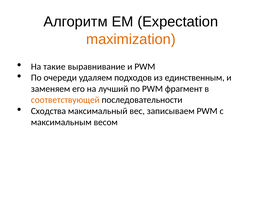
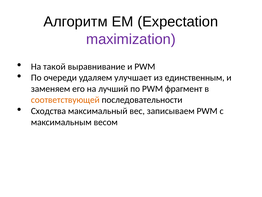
maximization colour: orange -> purple (131, 39)
такие: такие -> такой (54, 66)
подходов: подходов -> улучшает (133, 77)
